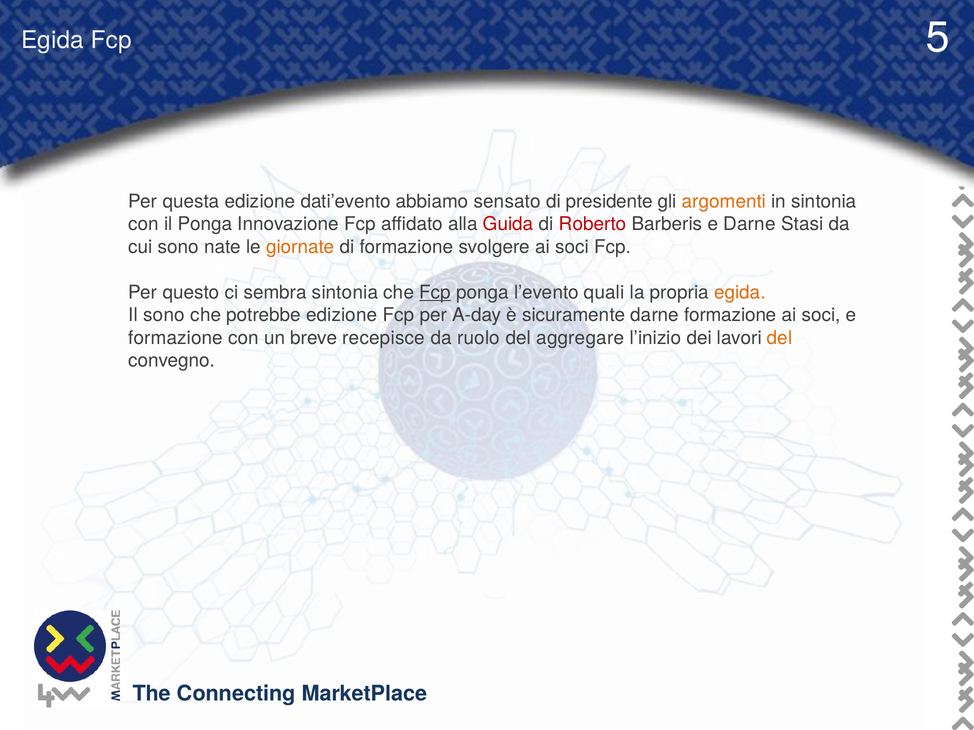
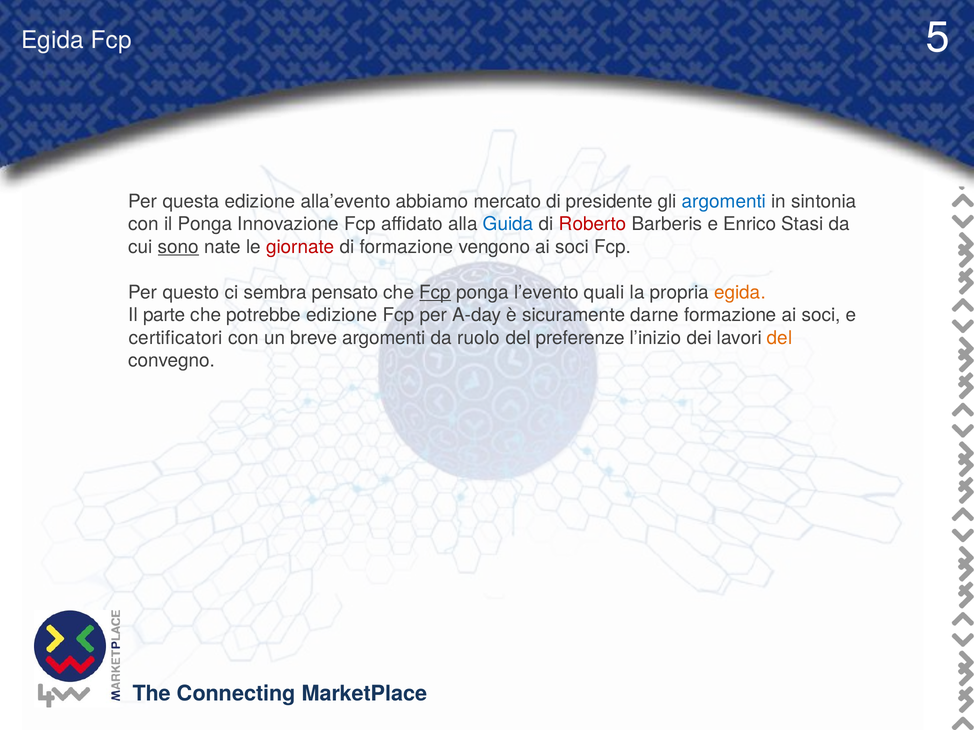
dati’evento: dati’evento -> alla’evento (346, 202)
sensato: sensato -> mercato (507, 202)
argomenti colour: orange -> blue (724, 202)
Guida colour: red -> blue (508, 224)
e Darne: Darne -> Enrico (750, 224)
sono underline: none -> present (178, 247)
giornate colour: orange -> red (300, 247)
svolgere: svolgere -> vengono (494, 247)
sembra sintonia: sintonia -> pensato (345, 293)
Il sono: sono -> parte (164, 315)
formazione: formazione -> certificatori (176, 338)
breve recepisce: recepisce -> argomenti (384, 338)
aggregare: aggregare -> preferenze (580, 338)
